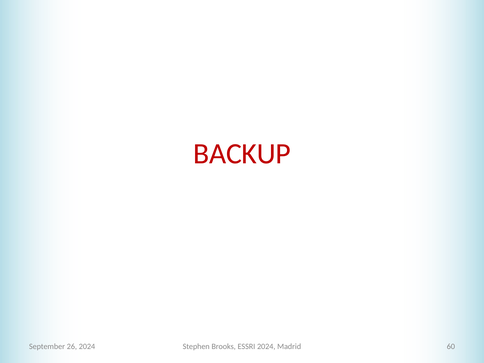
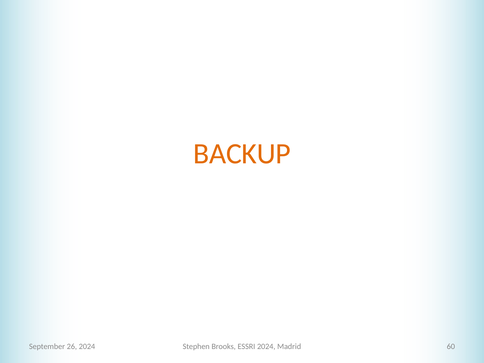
BACKUP colour: red -> orange (242, 154)
